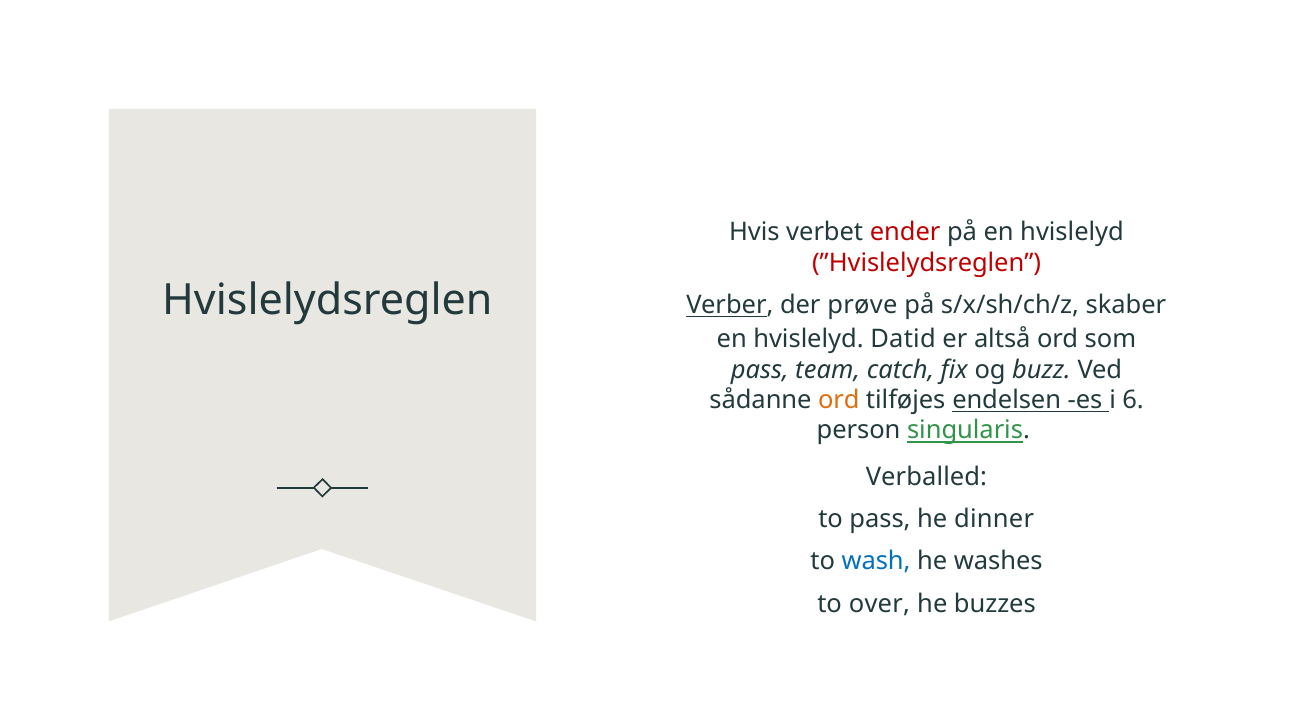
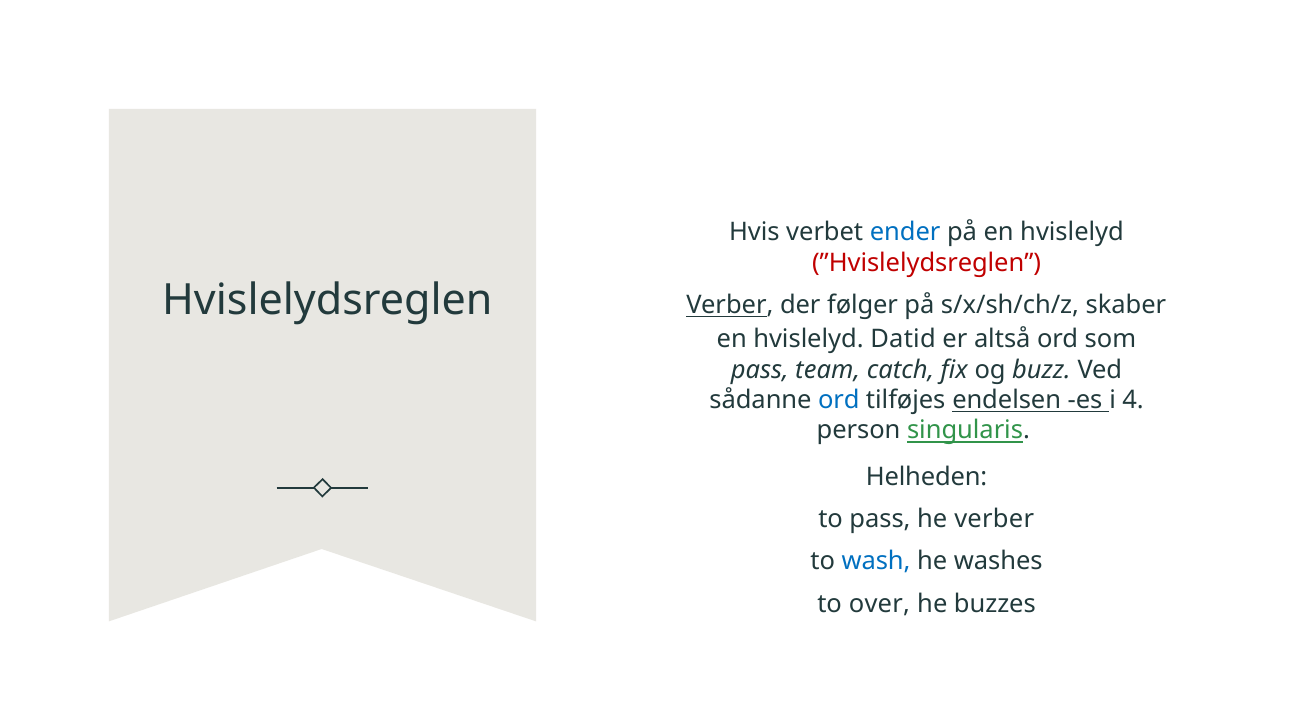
ender colour: red -> blue (905, 232)
prøve: prøve -> følger (863, 305)
ord colour: orange -> blue (839, 400)
6: 6 -> 4 (1133, 400)
Verballed: Verballed -> Helheden (927, 476)
he dinner: dinner -> verber (994, 519)
